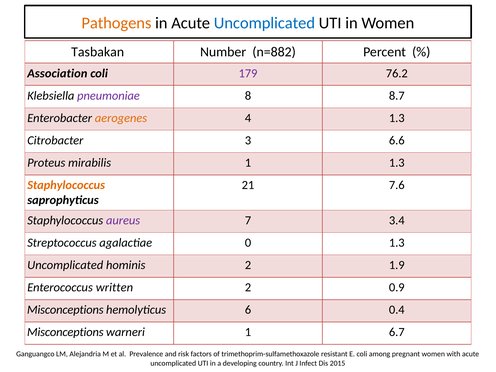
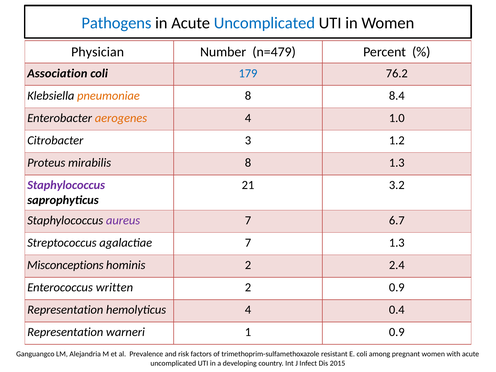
Pathogens colour: orange -> blue (116, 23)
Tasbakan: Tasbakan -> Physician (98, 52)
n=882: n=882 -> n=479 (274, 52)
179 colour: purple -> blue (248, 73)
pneumoniae colour: purple -> orange (108, 96)
8.7: 8.7 -> 8.4 (397, 96)
4 1.3: 1.3 -> 1.0 (397, 118)
6.6: 6.6 -> 1.2 (397, 140)
mirabilis 1: 1 -> 8 (248, 163)
Staphylococcus colour: orange -> purple (66, 185)
7.6: 7.6 -> 3.2 (397, 185)
3.4: 3.4 -> 6.7 (397, 220)
agalactiae 0: 0 -> 7 (248, 243)
Uncomplicated: Uncomplicated -> Misconceptions (65, 265)
1.9: 1.9 -> 2.4 (397, 265)
Misconceptions: Misconceptions -> Representation (65, 310)
hemolyticus 6: 6 -> 4 (248, 310)
Misconceptions: Misconceptions -> Representation (65, 332)
1 6.7: 6.7 -> 0.9 (397, 332)
